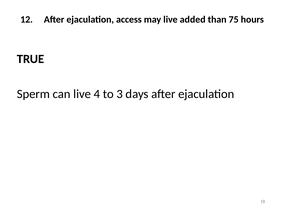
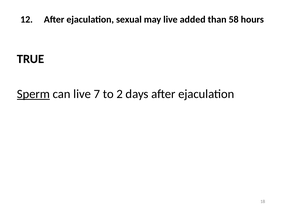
access: access -> sexual (129, 19)
75: 75 -> 58 (234, 19)
Sperm underline: none -> present (33, 94)
4: 4 -> 7 (97, 94)
3: 3 -> 2 (120, 94)
